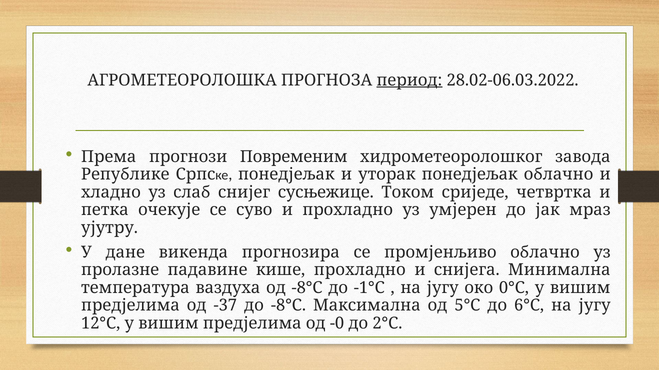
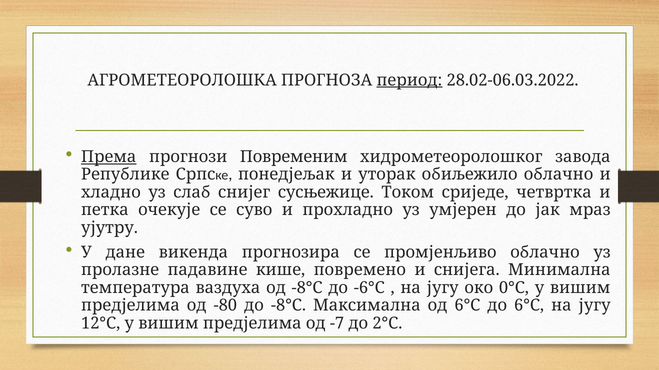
Према underline: none -> present (109, 157)
уторак понедјељак: понедјељак -> обиљежило (470, 175)
кише прохладно: прохладно -> повремено (360, 270)
-1°С: -1°С -> -6°С (369, 288)
-37: -37 -> -80 (225, 306)
од 5°С: 5°С -> 6°С (467, 306)
-0: -0 -> -7 (337, 324)
